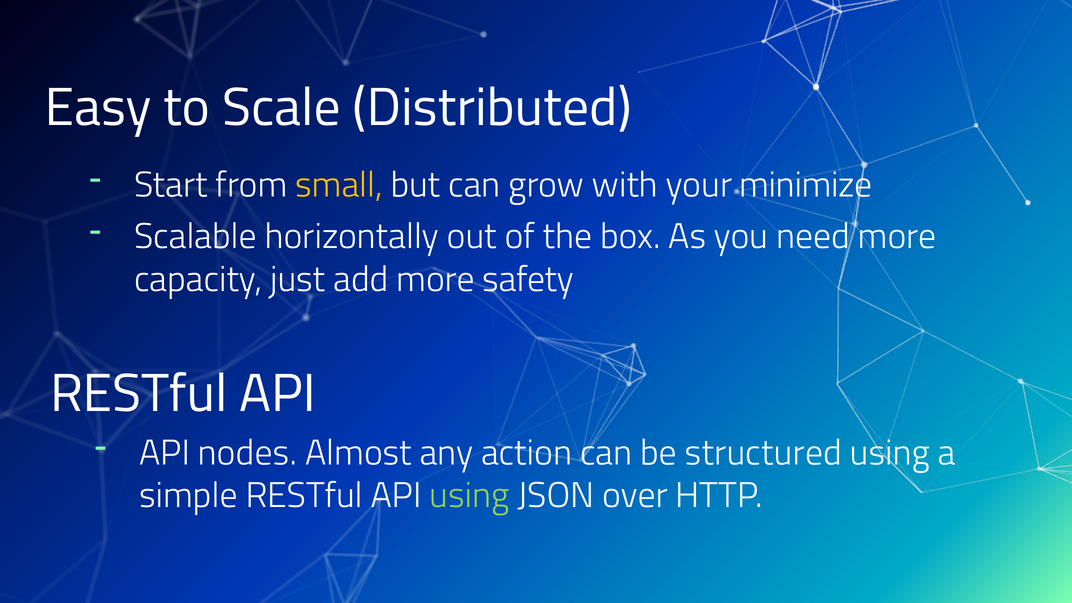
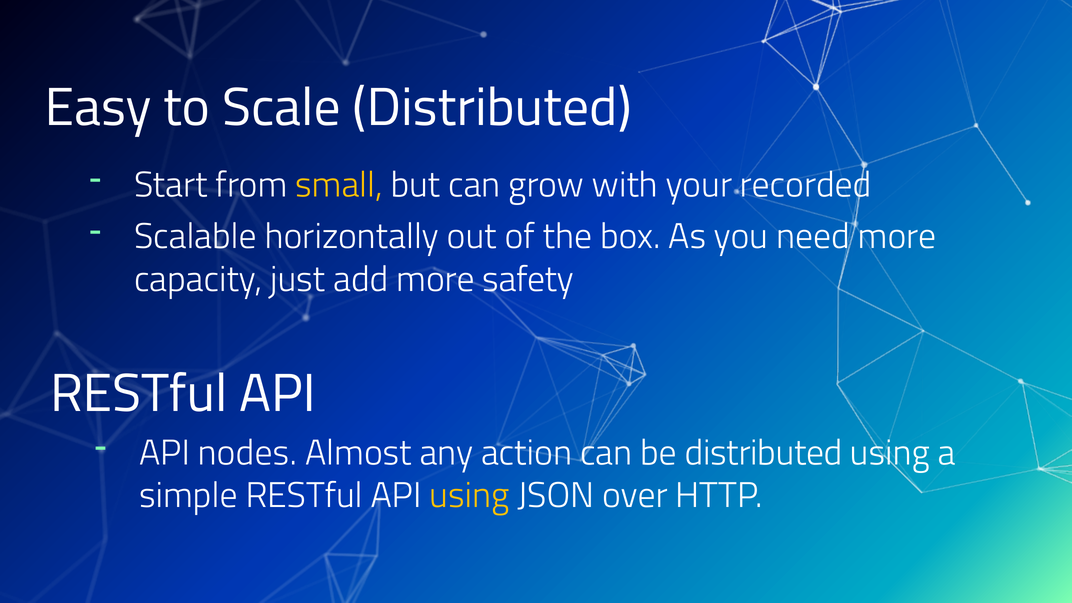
minimize: minimize -> recorded (806, 185)
be structured: structured -> distributed (764, 453)
using colour: light green -> yellow (469, 496)
